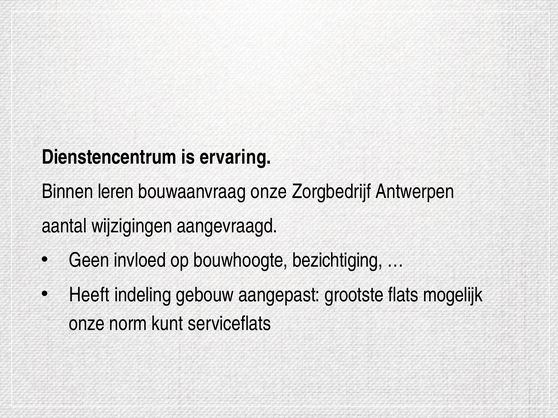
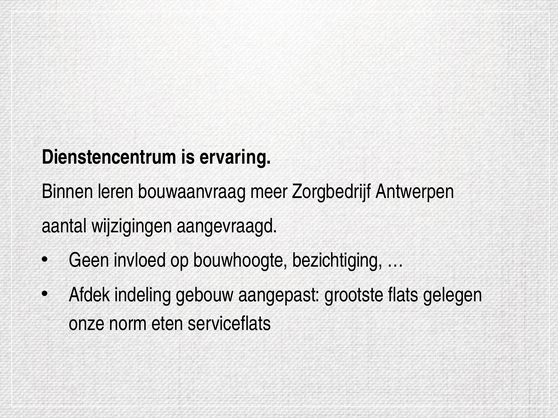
bouwaanvraag onze: onze -> meer (269, 192)
Heeft: Heeft -> Afdek (89, 295)
mogelijk: mogelijk -> gelegen (453, 295)
kunt: kunt -> eten (167, 324)
